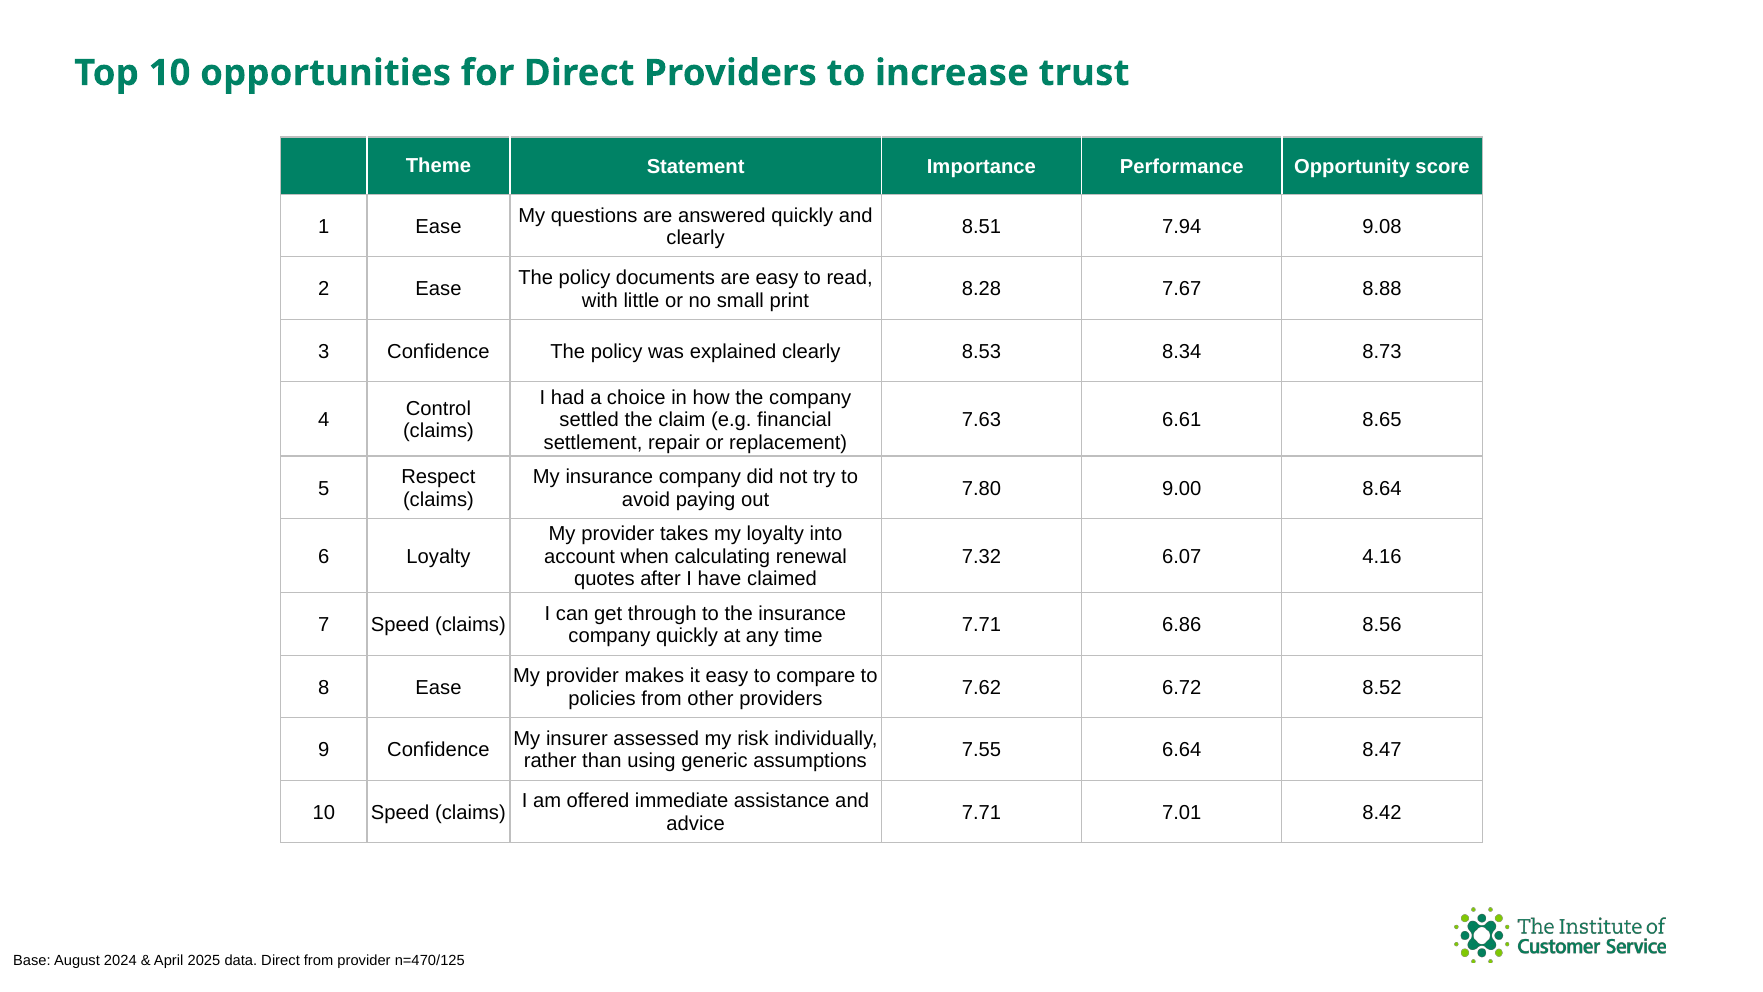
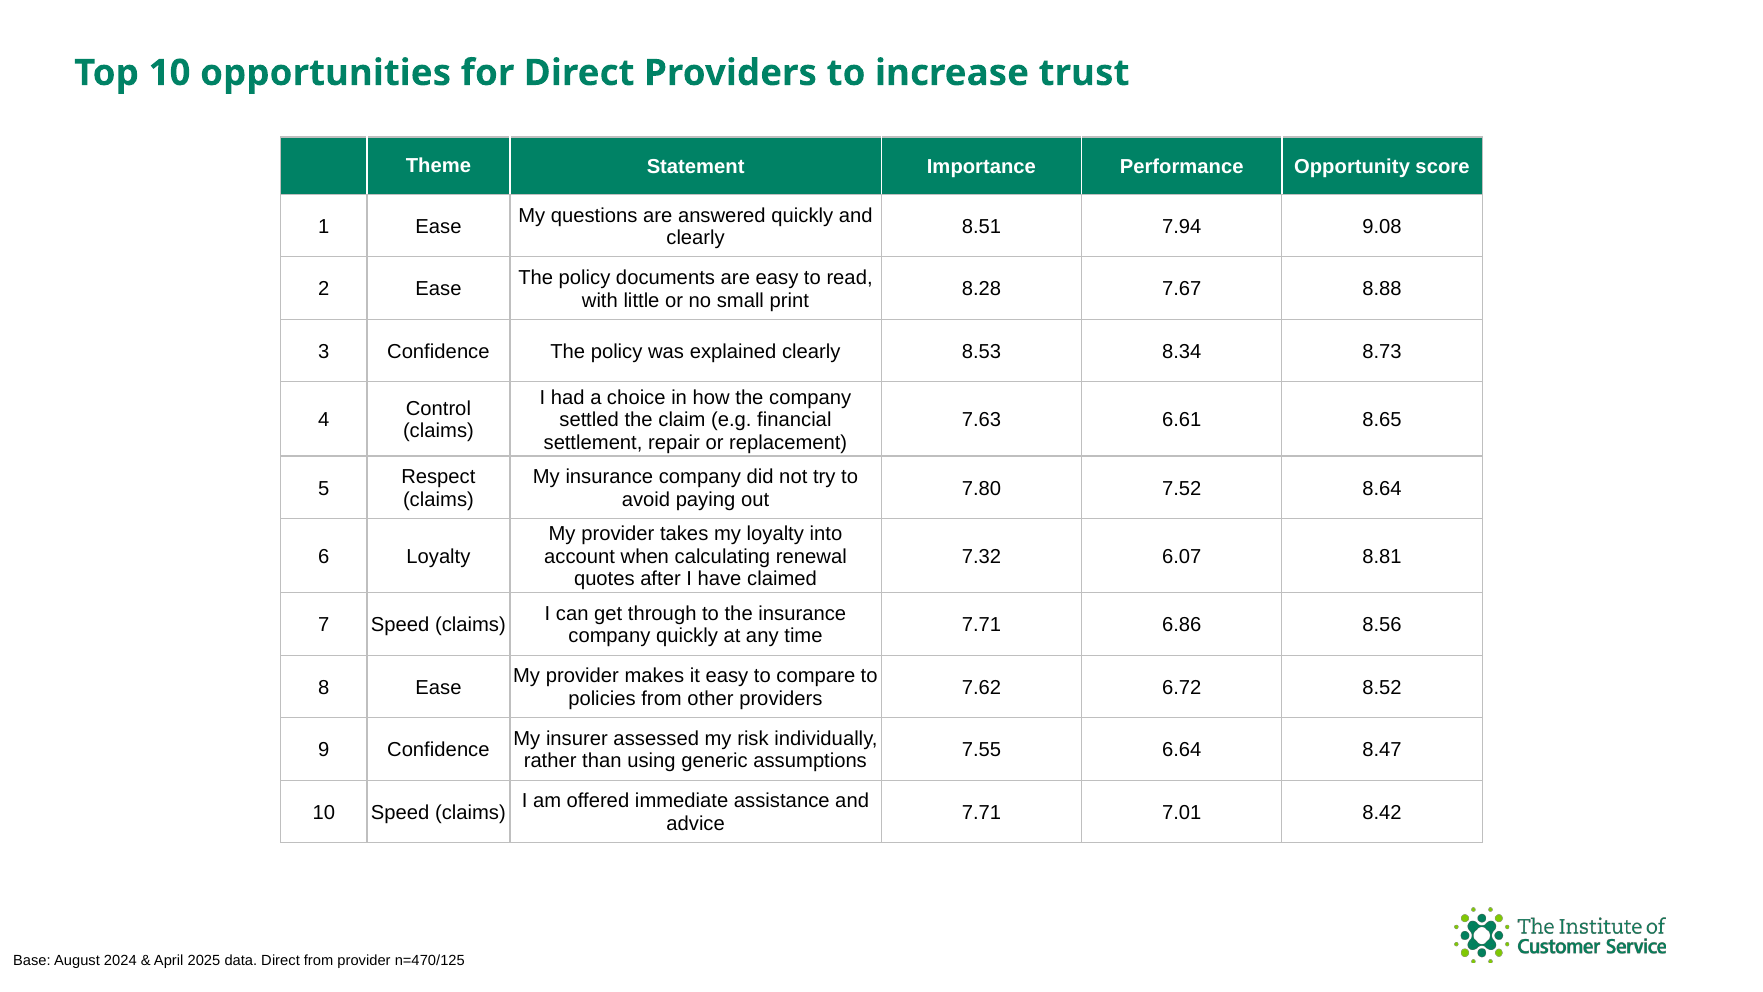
9.00: 9.00 -> 7.52 (1182, 488)
4.16: 4.16 -> 8.81 (1382, 556)
